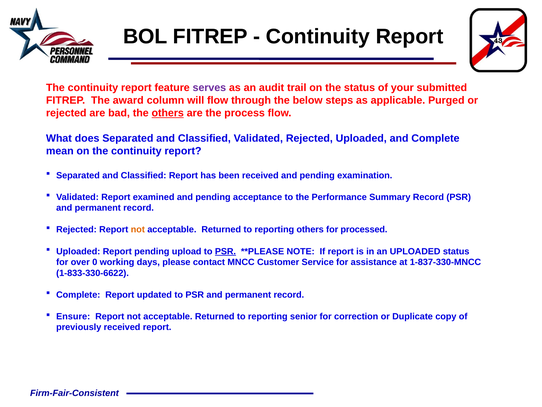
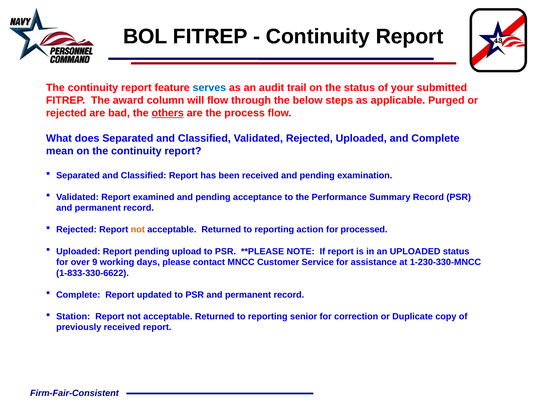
serves colour: purple -> blue (209, 88)
reporting others: others -> action (310, 229)
PSR underline: present -> none (225, 251)
0: 0 -> 9 (95, 262)
1-837-330-MNCC: 1-837-330-MNCC -> 1-230-330-MNCC (445, 262)
Ensure: Ensure -> Station (73, 316)
